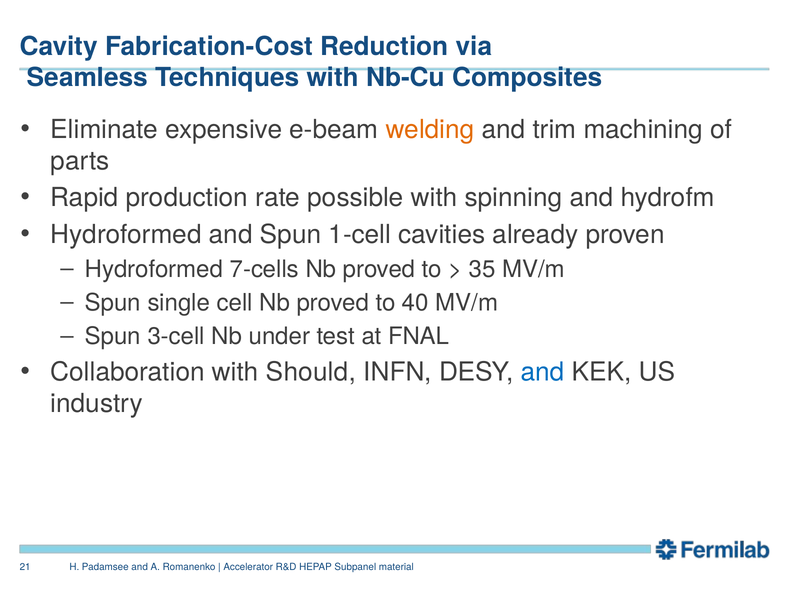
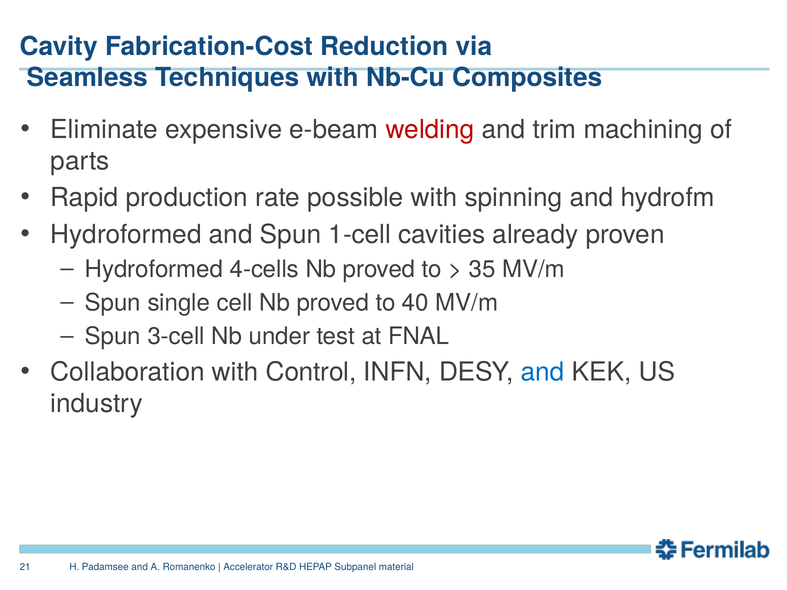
welding colour: orange -> red (430, 130)
7-cells: 7-cells -> 4-cells (264, 269)
Should: Should -> Control (311, 372)
